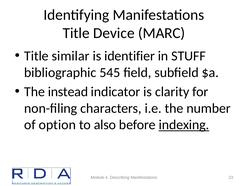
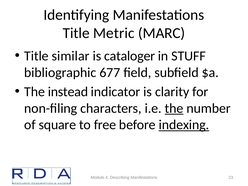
Device: Device -> Metric (114, 33)
identifier: identifier -> cataloger (130, 56)
545: 545 -> 677 (110, 72)
the underline: none -> present (174, 108)
option: option -> square (57, 125)
also: also -> free (105, 125)
